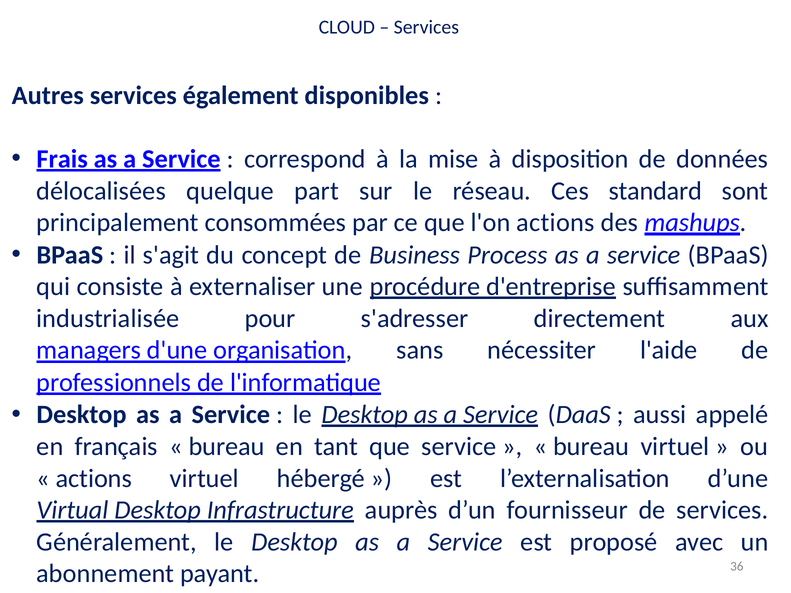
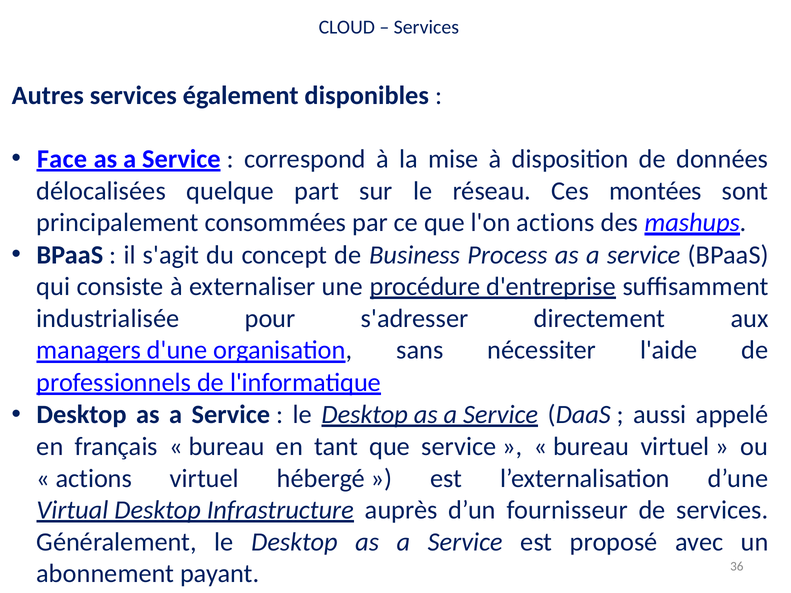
Frais: Frais -> Face (62, 159)
standard: standard -> montées (655, 191)
